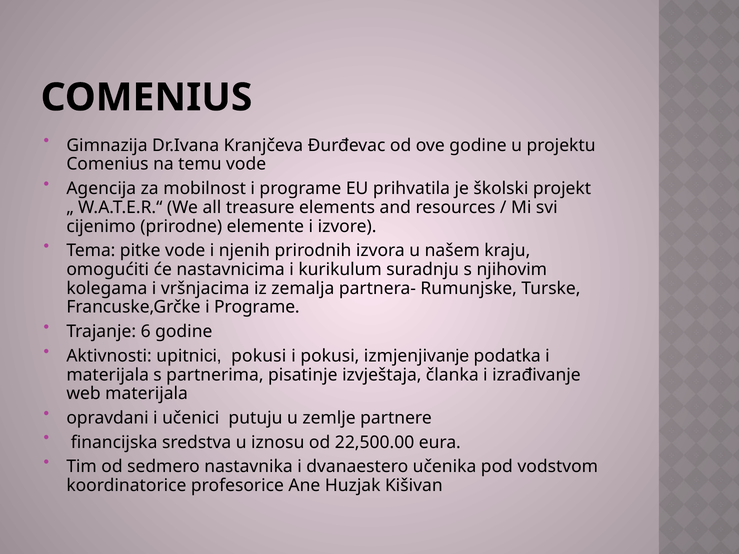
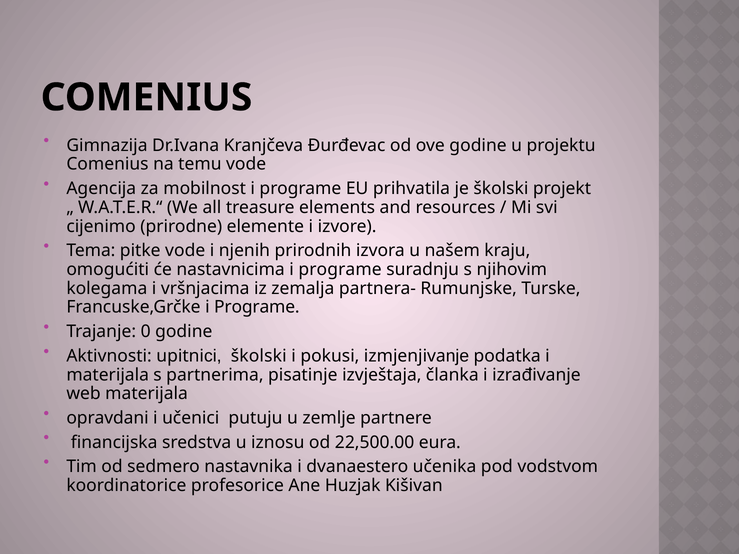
nastavnicima i kurikulum: kurikulum -> programe (340, 270)
6: 6 -> 0 (146, 332)
pokusi: pokusi -> školski (259, 356)
